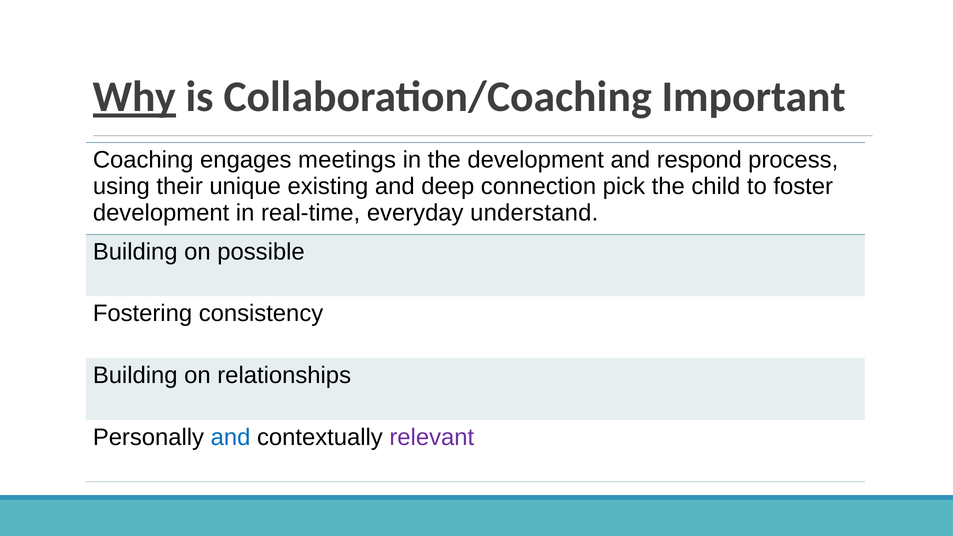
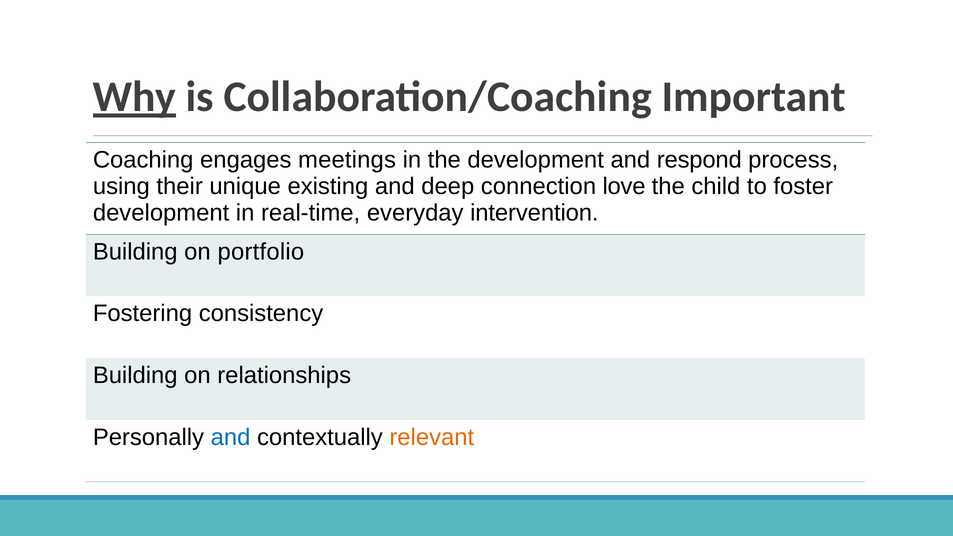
pick: pick -> love (624, 186)
understand: understand -> intervention (534, 213)
possible: possible -> portfolio (261, 252)
relevant colour: purple -> orange (432, 437)
